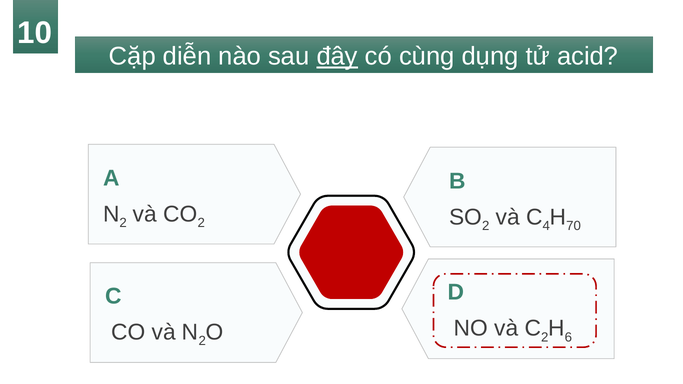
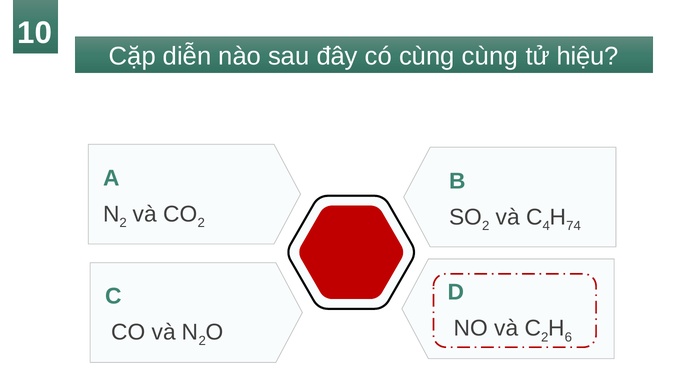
đây underline: present -> none (337, 57)
cùng dụng: dụng -> cùng (490, 57)
acid: acid -> hiệu (588, 57)
70: 70 -> 74 (574, 226)
